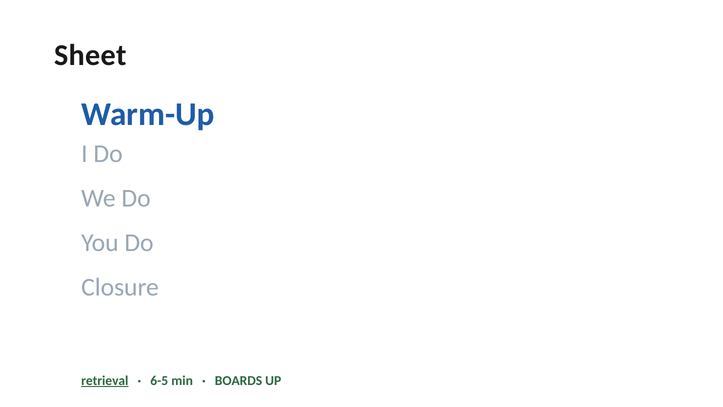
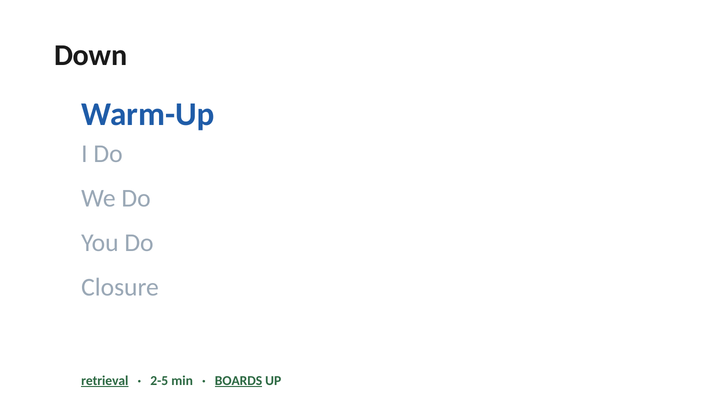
Sheet: Sheet -> Down (91, 55)
6-5: 6-5 -> 2-5 (159, 380)
BOARDS underline: none -> present (239, 380)
